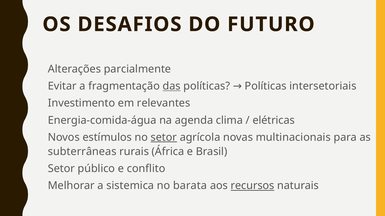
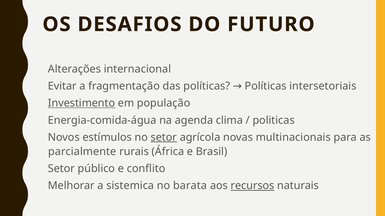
parcialmente: parcialmente -> internacional (137, 69)
das underline: present -> none (172, 86)
Investimento underline: none -> present (82, 103)
relevantes: relevantes -> população (164, 103)
elétricas: elétricas -> politicas (274, 121)
subterrâneas: subterrâneas -> parcialmente (82, 152)
